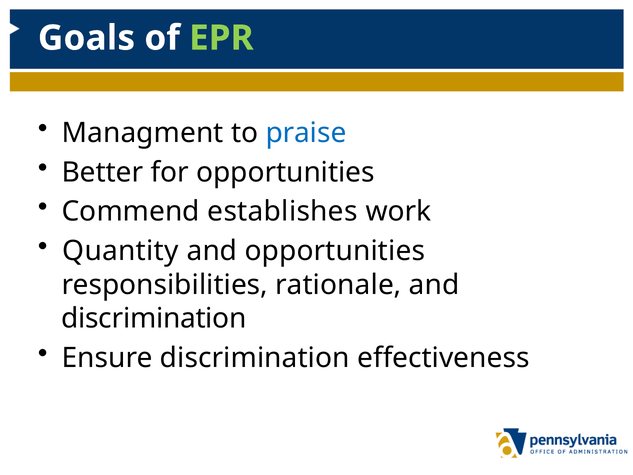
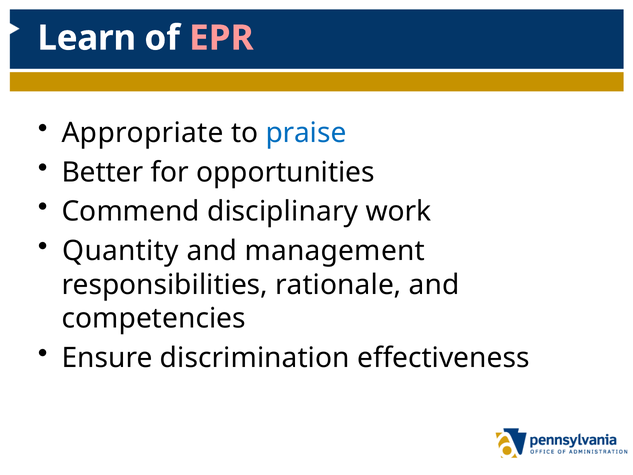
Goals: Goals -> Learn (87, 38)
EPR colour: light green -> pink (221, 38)
Managment: Managment -> Appropriate (143, 133)
establishes: establishes -> disciplinary (283, 212)
and opportunities: opportunities -> management (335, 251)
discrimination: discrimination -> competencies (154, 319)
